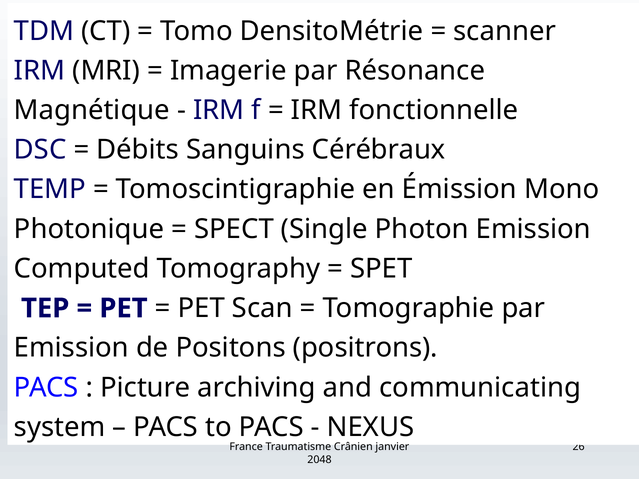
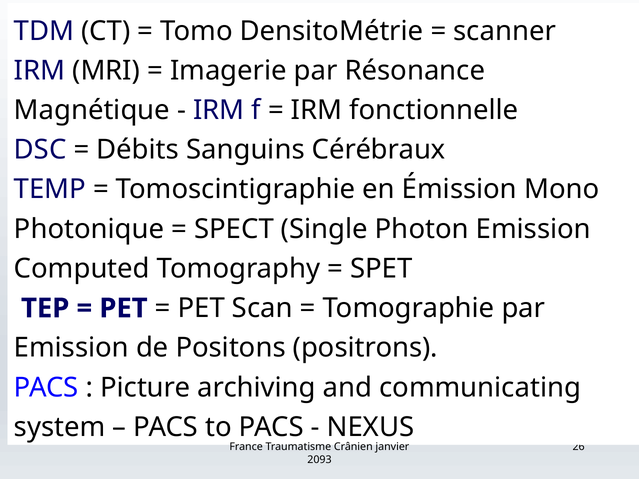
2048: 2048 -> 2093 (319, 460)
